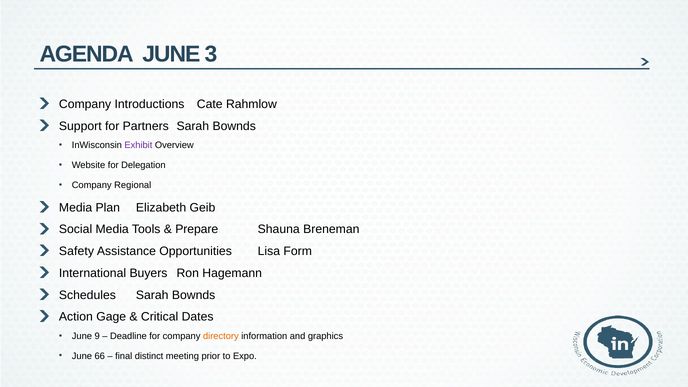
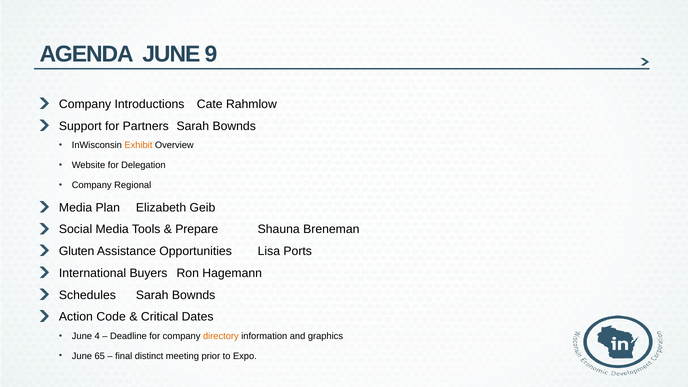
3: 3 -> 9 (211, 54)
Exhibit colour: purple -> orange (138, 145)
Safety: Safety -> Gluten (77, 251)
Form: Form -> Ports (298, 251)
Gage: Gage -> Code (111, 317)
9: 9 -> 4 (97, 336)
66: 66 -> 65 (100, 356)
